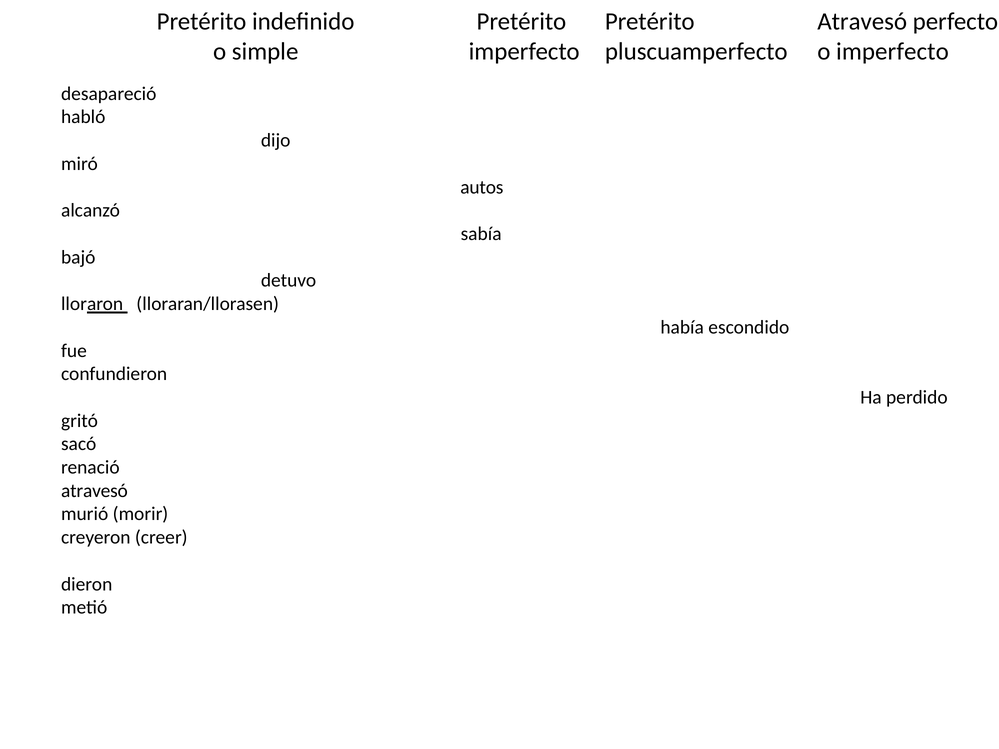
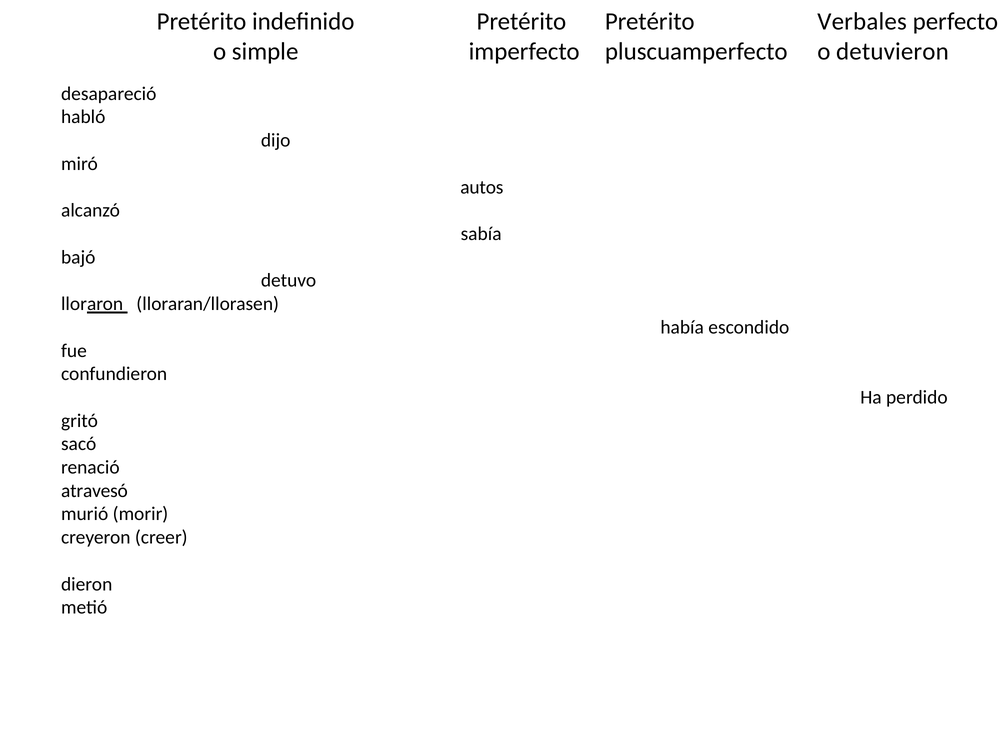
Atravesó: Atravesó -> Verbales (862, 22)
o imperfecto: imperfecto -> detuvieron (892, 52)
